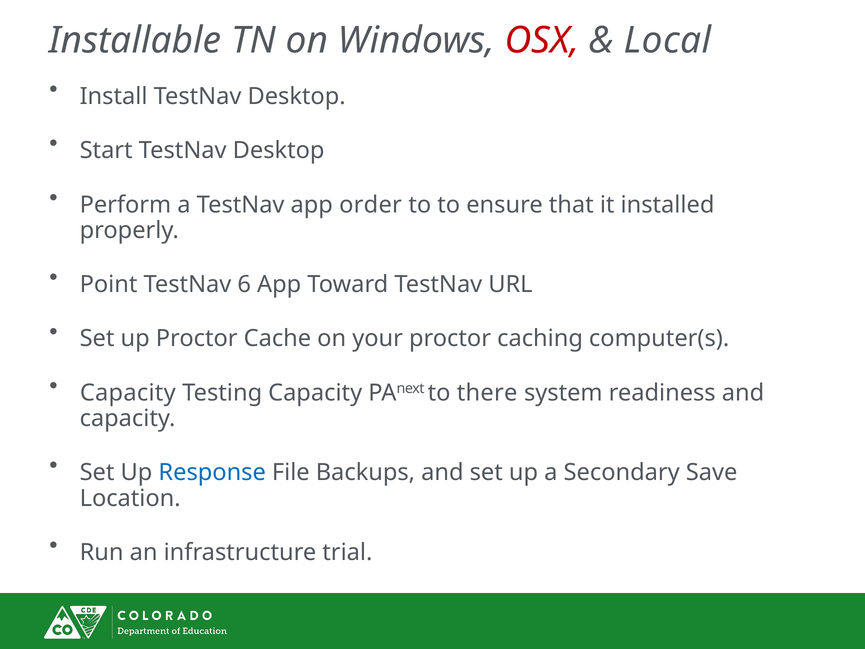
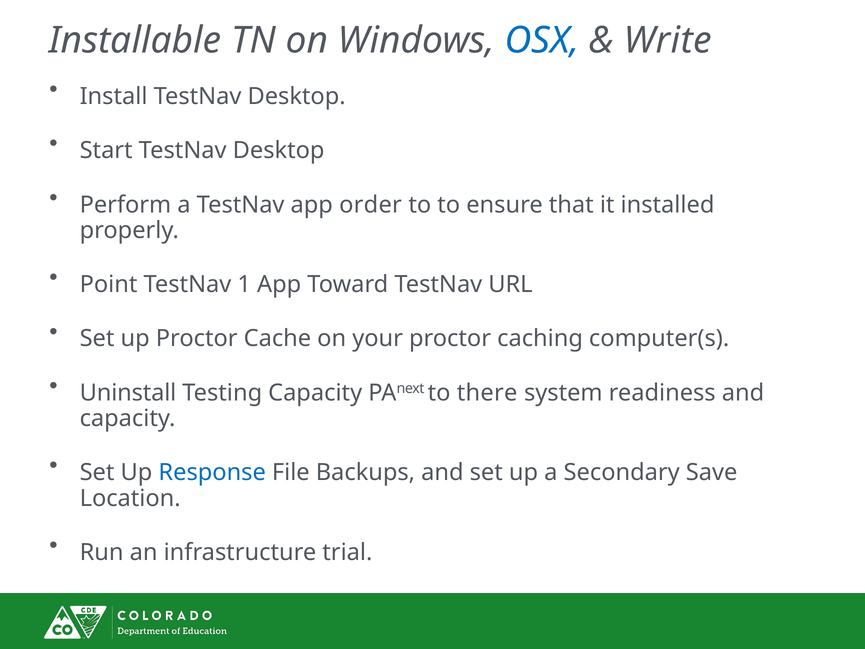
OSX colour: red -> blue (542, 41)
Local: Local -> Write (668, 41)
6: 6 -> 1 (244, 284)
Capacity: Capacity -> Uninstall (128, 393)
